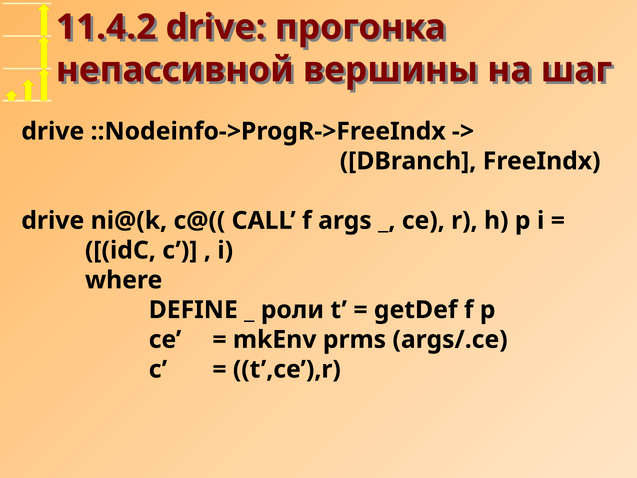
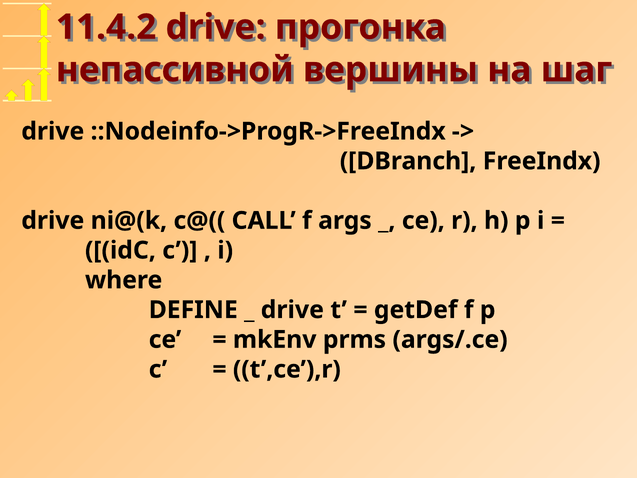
роли: роли -> drive (292, 310)
